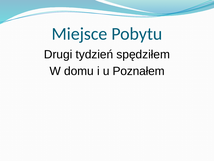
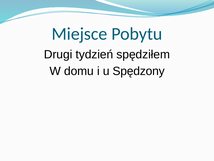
Poznałem: Poznałem -> Spędzony (139, 71)
